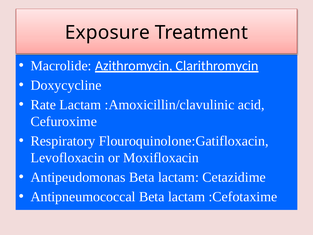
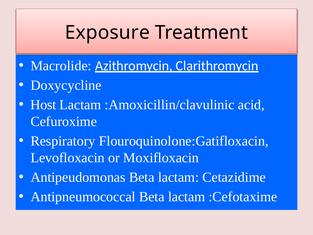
Rate: Rate -> Host (43, 105)
